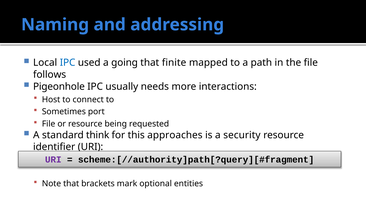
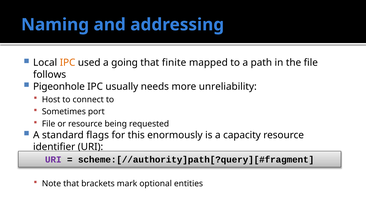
IPC colour: blue -> orange (68, 63)
interactions: interactions -> unreliability (228, 86)
think: think -> flags (98, 135)
approaches: approaches -> enormously (175, 135)
security: security -> capacity (242, 135)
